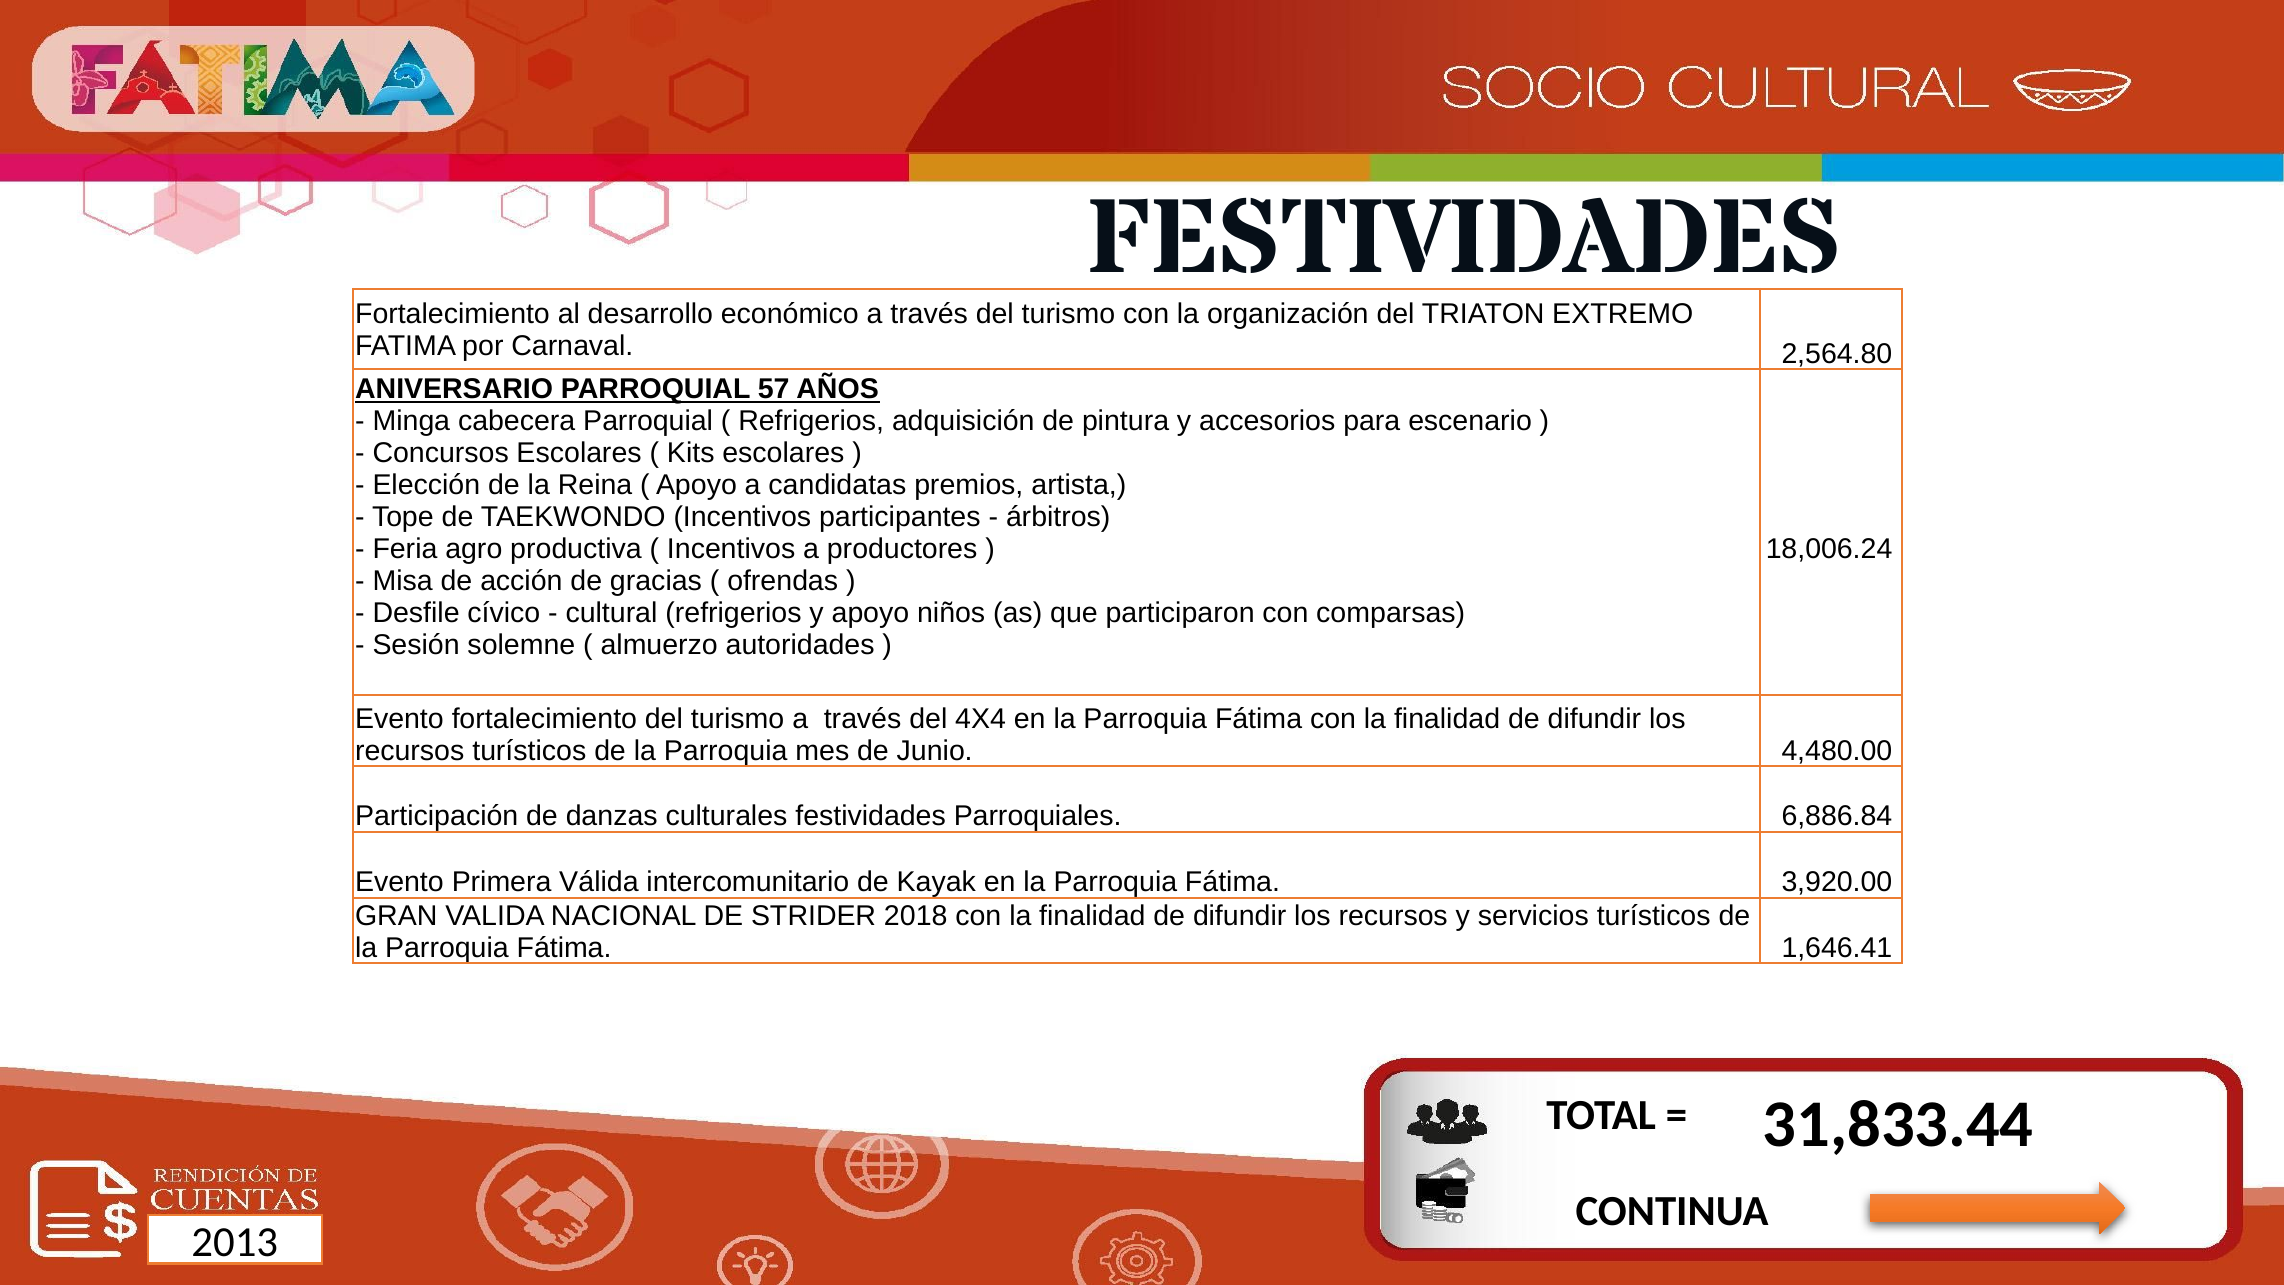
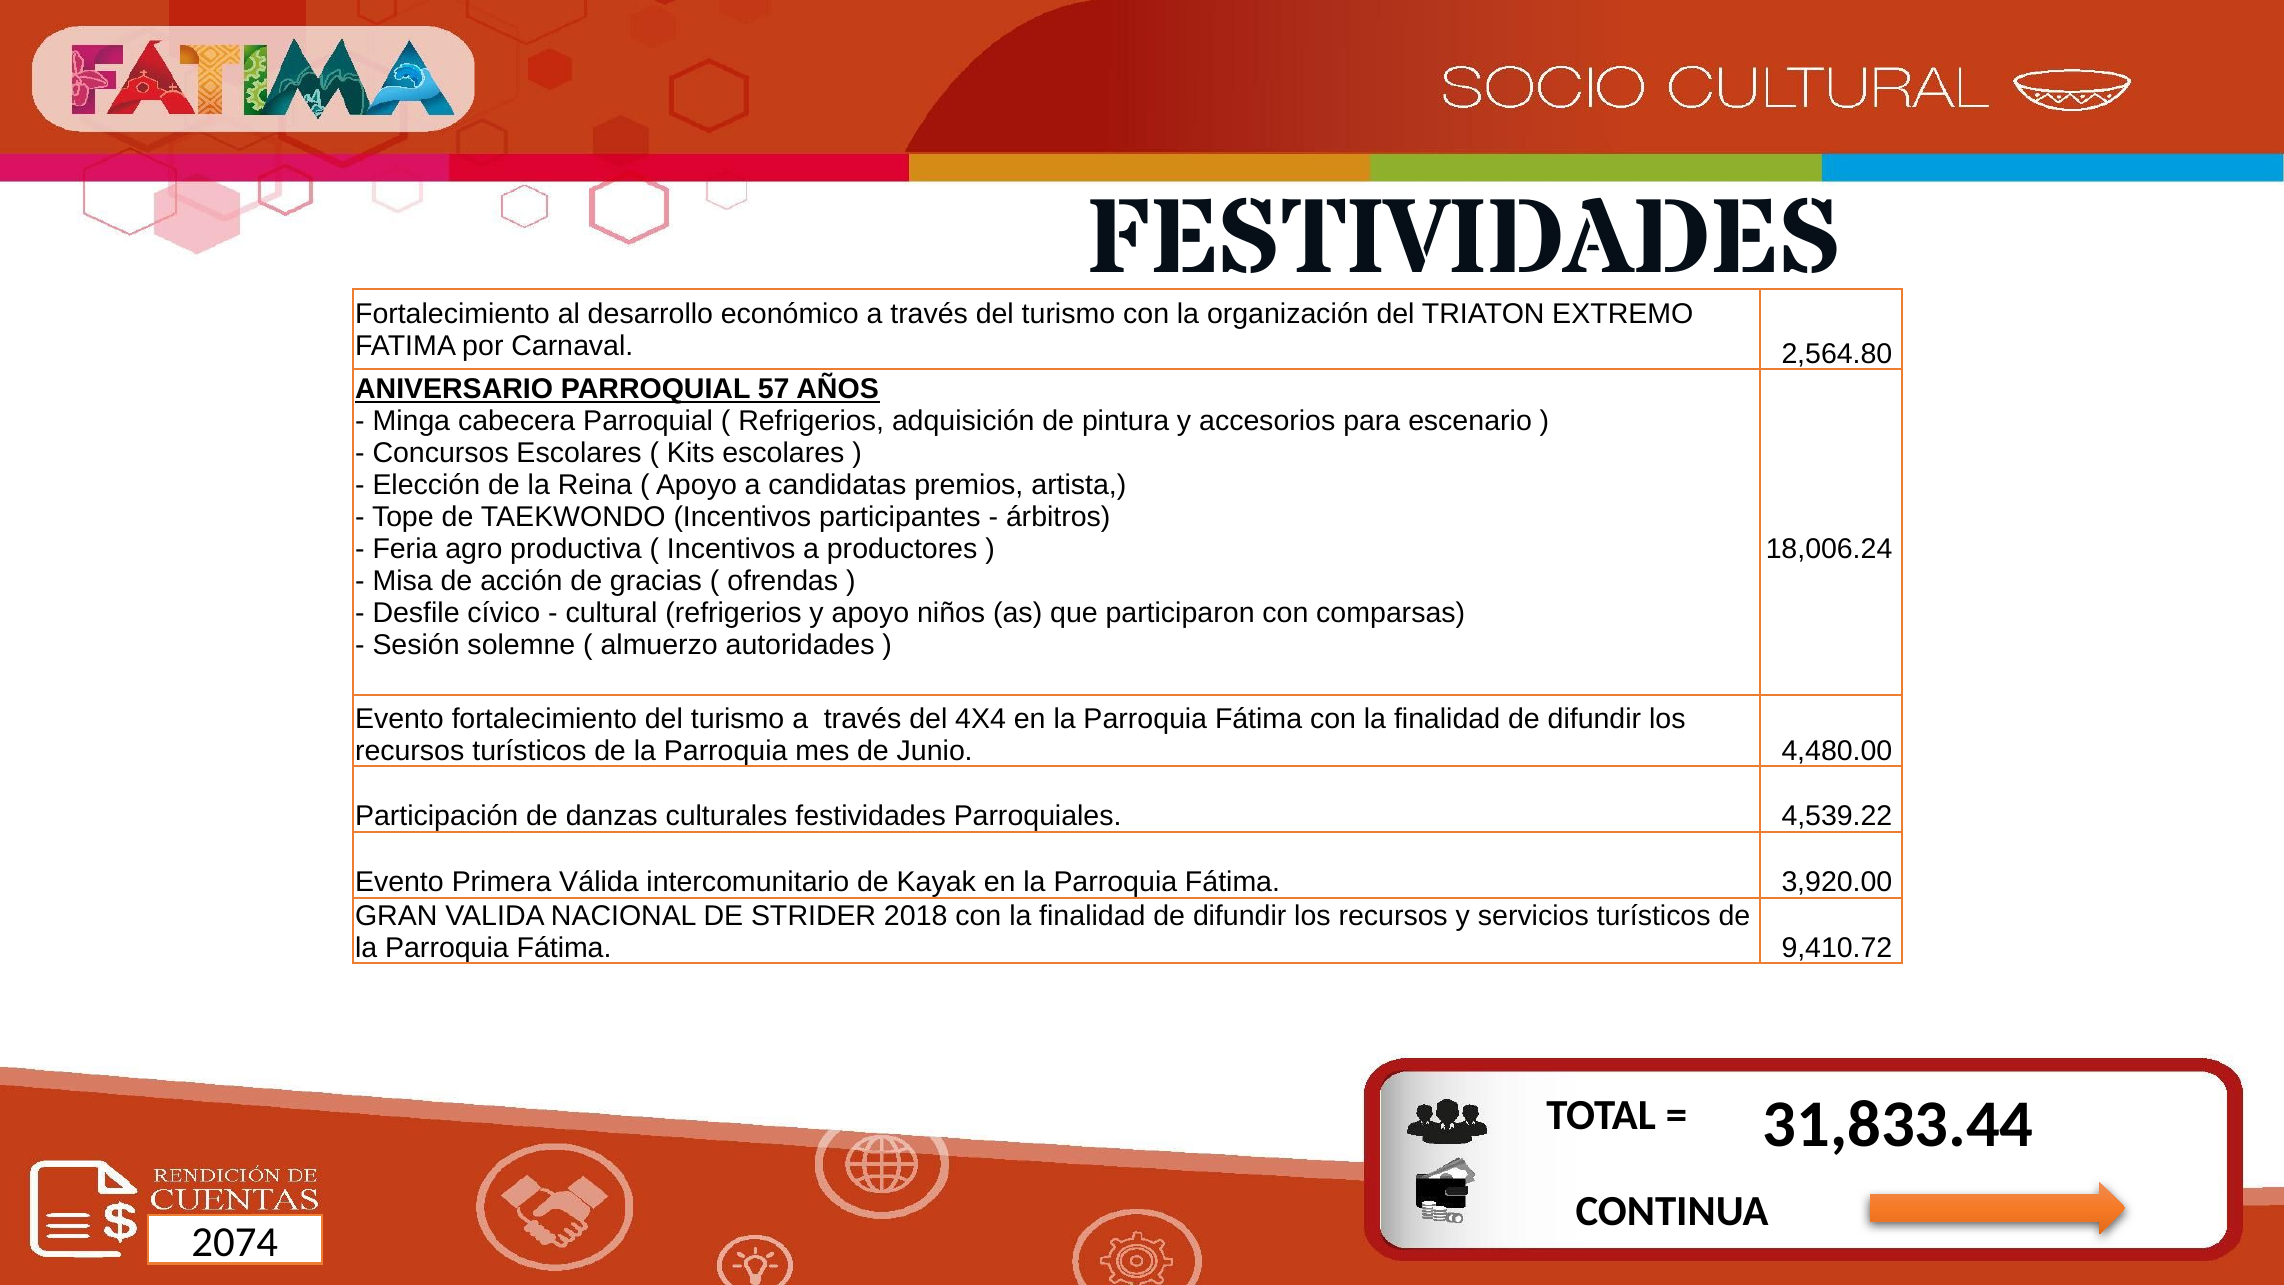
6,886.84: 6,886.84 -> 4,539.22 (1837, 816)
1,646.41: 1,646.41 -> 9,410.72 (1837, 948)
2013: 2013 -> 2074 (235, 1242)
